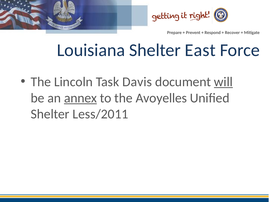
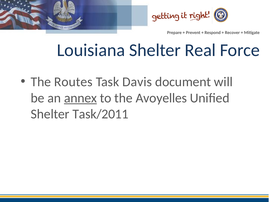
East: East -> Real (200, 50)
Lincoln: Lincoln -> Routes (73, 82)
will underline: present -> none (223, 82)
Less/2011: Less/2011 -> Task/2011 (100, 114)
